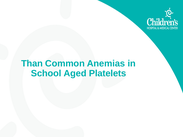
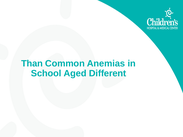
Platelets: Platelets -> Different (108, 74)
